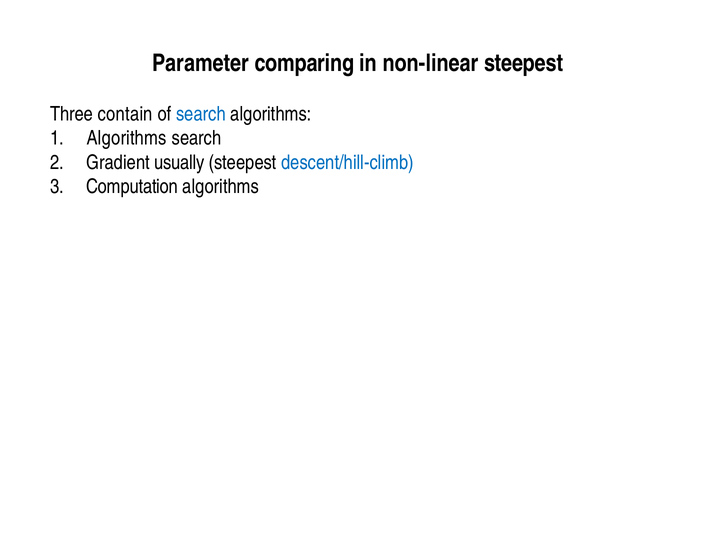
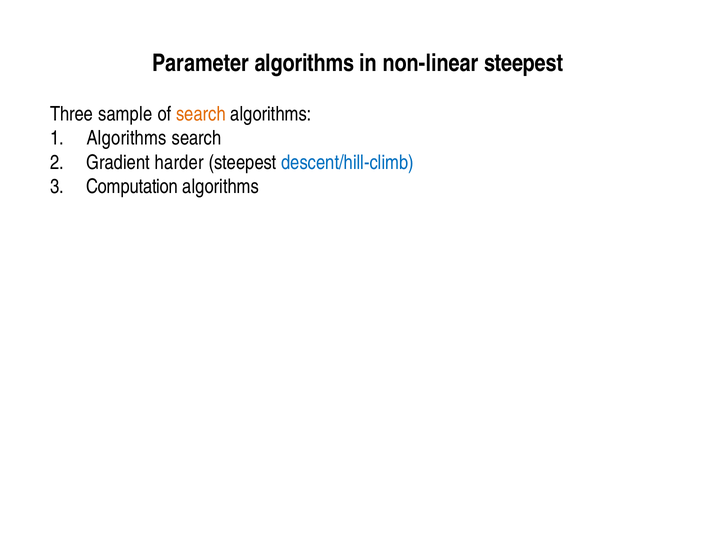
Parameter comparing: comparing -> algorithms (304, 63)
contain: contain -> sample (125, 114)
search colour: blue -> orange (201, 114)
usually: usually -> harder (179, 163)
